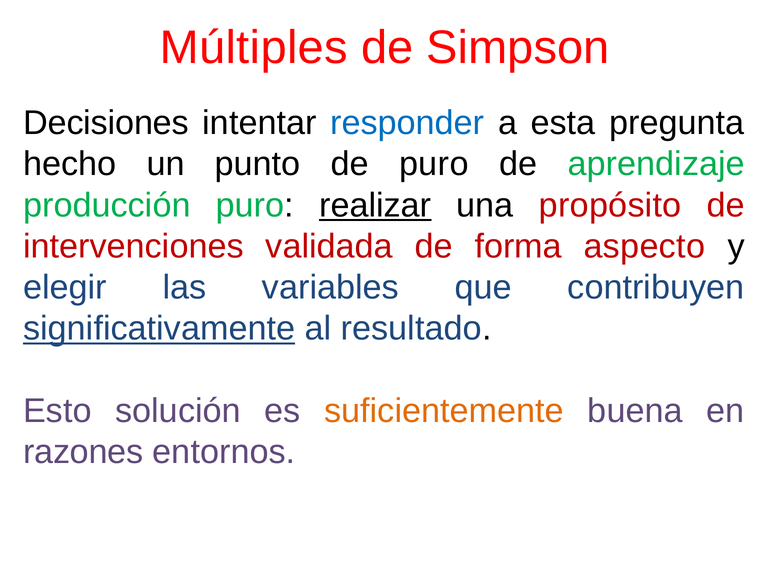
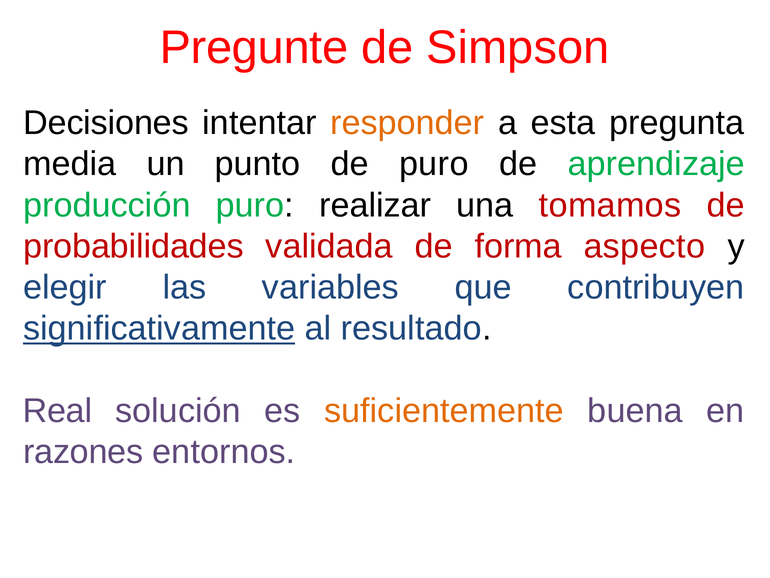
Múltiples: Múltiples -> Pregunte (254, 48)
responder colour: blue -> orange (407, 123)
hecho: hecho -> media (70, 164)
realizar underline: present -> none (375, 205)
propósito: propósito -> tomamos (610, 205)
intervenciones: intervenciones -> probabilidades (134, 246)
Esto: Esto -> Real (58, 411)
